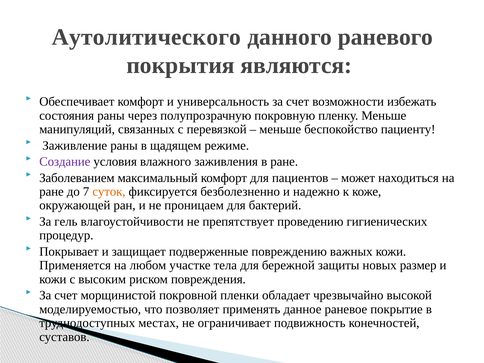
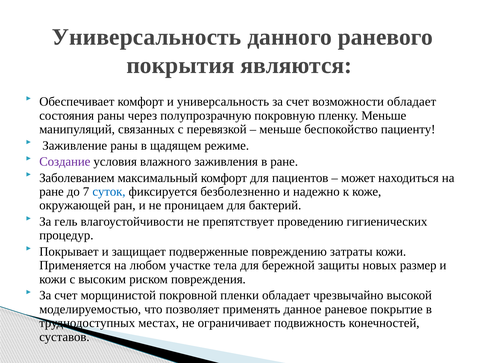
Аутолитического: Аутолитического -> Универсальность (147, 37)
возможности избежать: избежать -> обладает (412, 102)
суток colour: orange -> blue (109, 192)
важных: важных -> затраты (351, 252)
